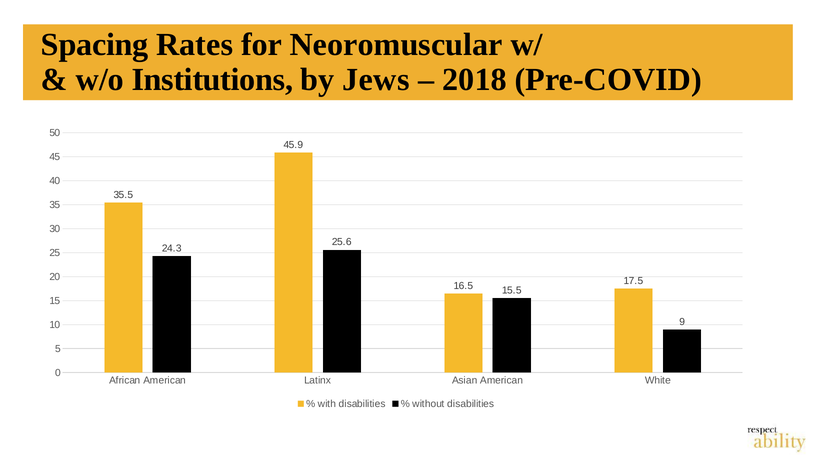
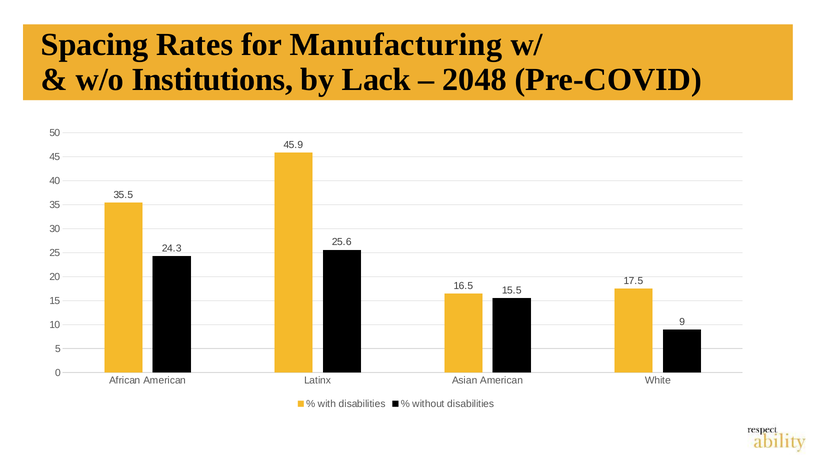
Neoromuscular: Neoromuscular -> Manufacturing (396, 45)
Jews: Jews -> Lack (376, 79)
2018: 2018 -> 2048 (475, 79)
